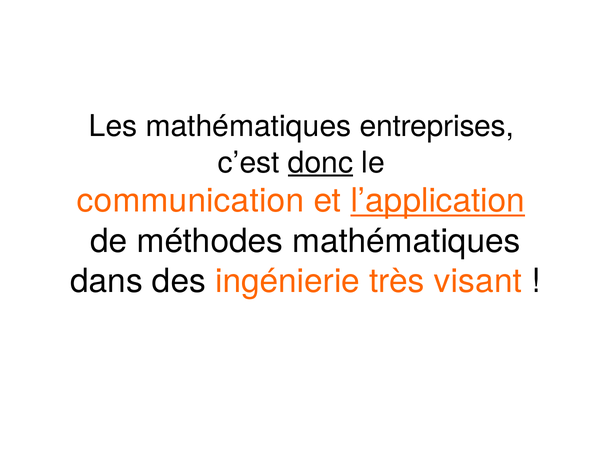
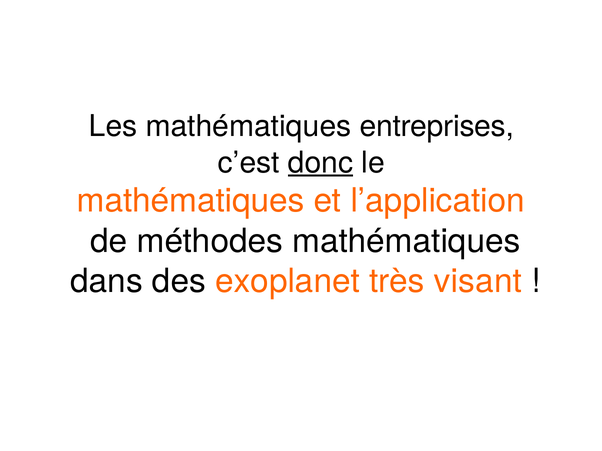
communication: communication -> mathématiques (191, 201)
l’application underline: present -> none (438, 201)
ingénierie: ingénierie -> exoplanet (288, 281)
